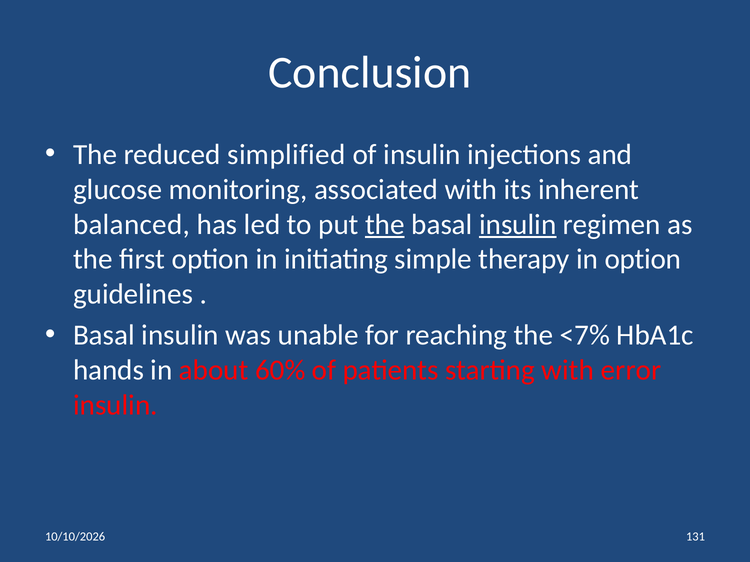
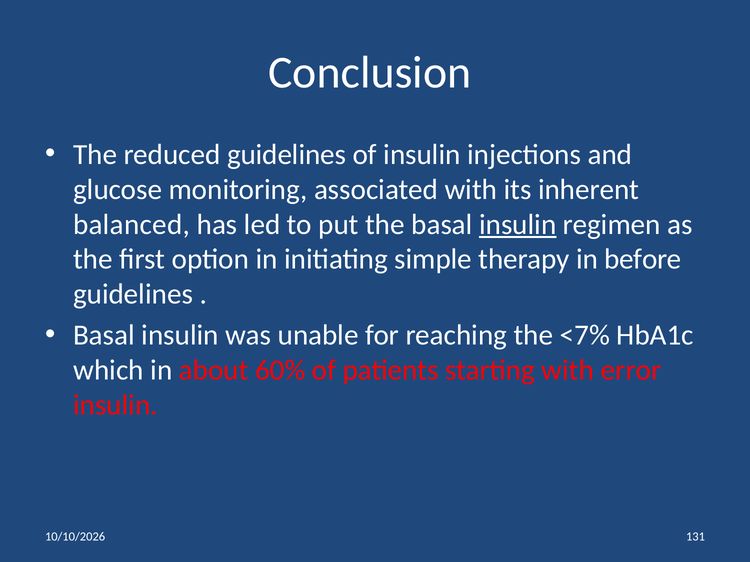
reduced simplified: simplified -> guidelines (287, 155)
the underline: present -> none (385, 225)
in option: option -> before (643, 260)
hands: hands -> which (108, 371)
